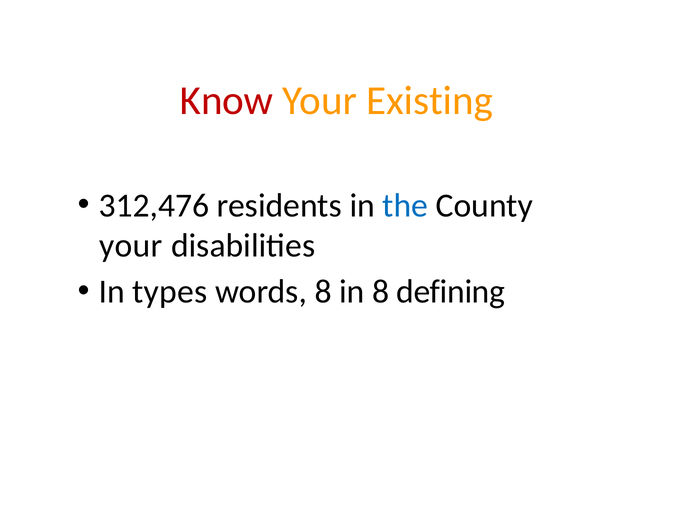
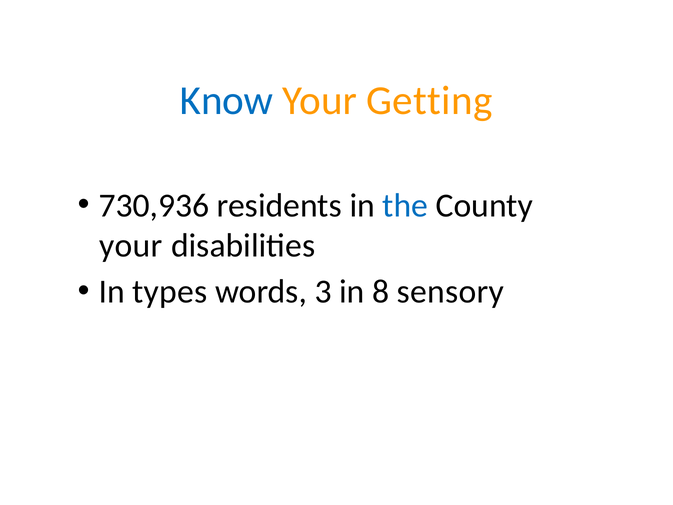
Know colour: red -> blue (227, 100)
Existing: Existing -> Getting (429, 100)
312,476: 312,476 -> 730,936 (154, 205)
words 8: 8 -> 3 (323, 292)
defining: defining -> sensory (450, 292)
